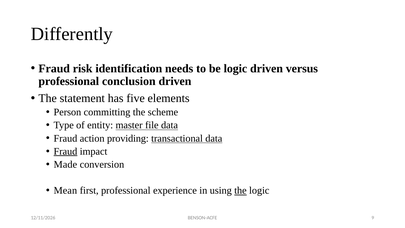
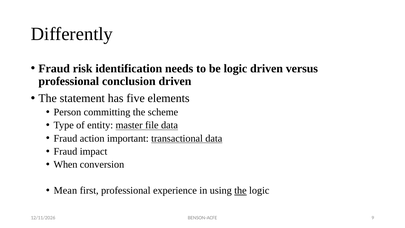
providing: providing -> important (128, 138)
Fraud underline: present -> none (65, 151)
Made: Made -> When (66, 164)
